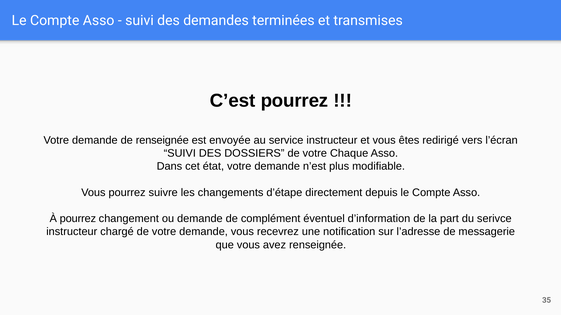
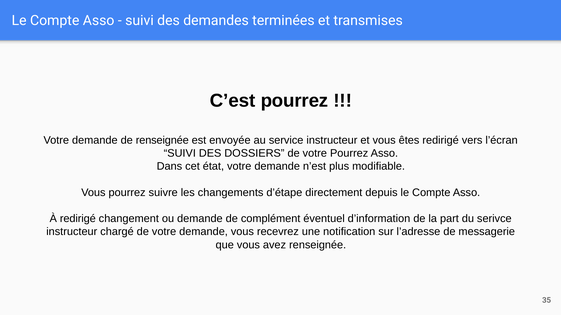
votre Chaque: Chaque -> Pourrez (349, 154)
À pourrez: pourrez -> redirigé (78, 219)
